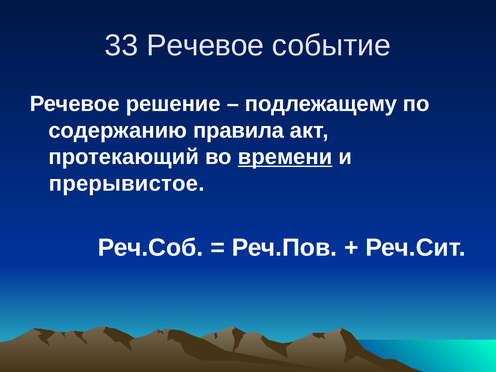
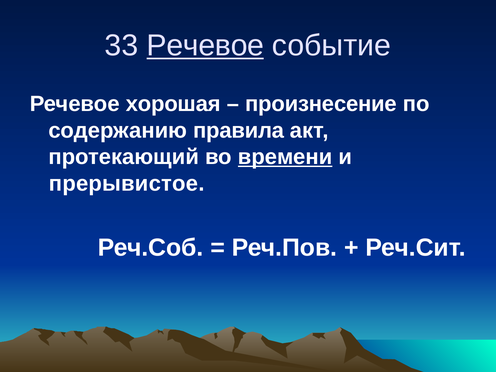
Речевое underline: none -> present (205, 46)
решение: решение -> хорошая (173, 104)
подлежащему: подлежащему -> произнесение (321, 104)
